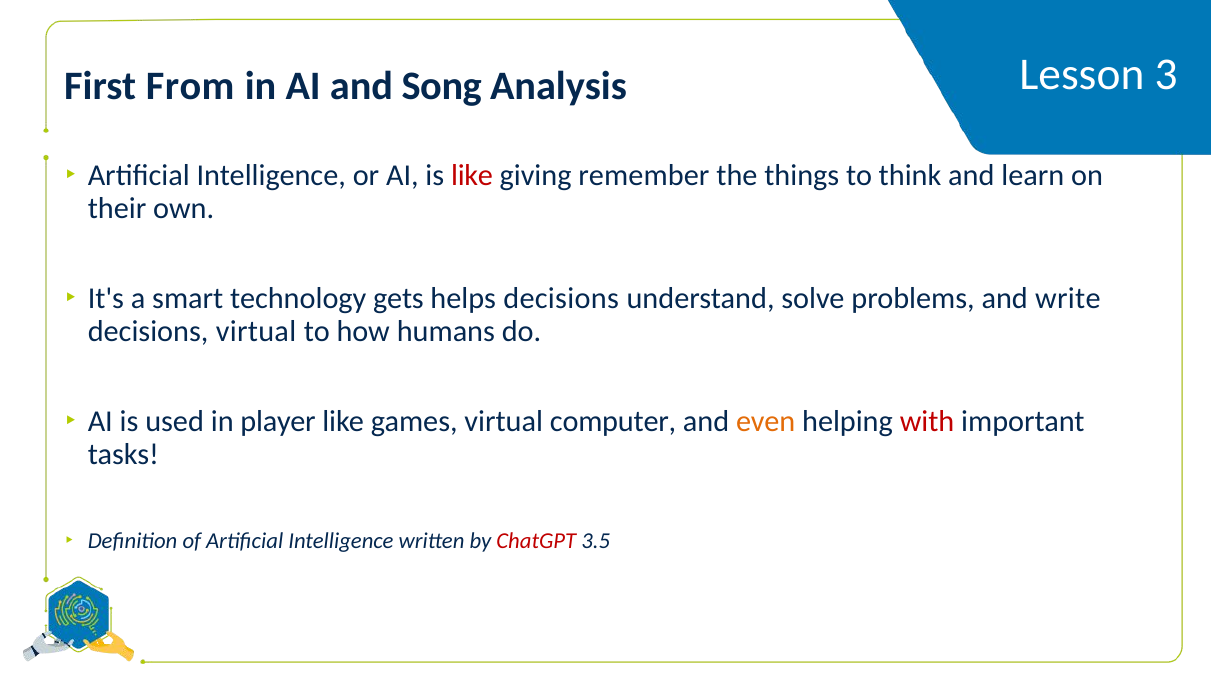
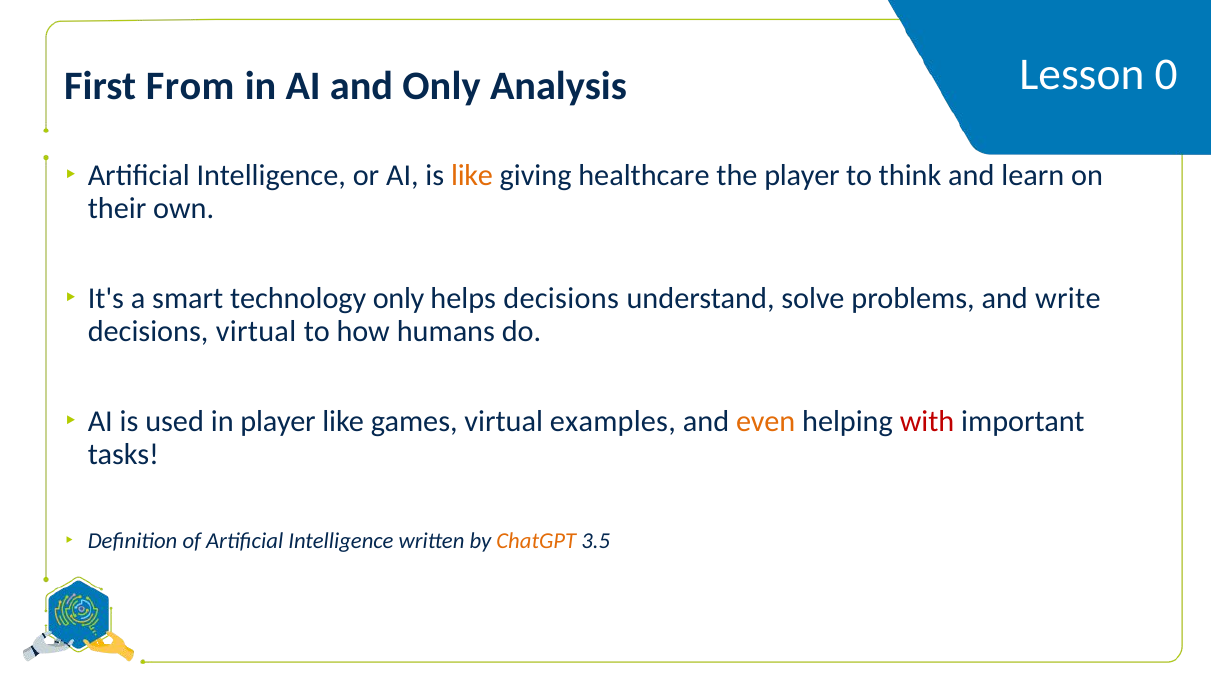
3: 3 -> 0 (1166, 75)
and Song: Song -> Only (441, 86)
like colour: red -> orange (472, 175)
remember: remember -> healthcare (644, 175)
the things: things -> player (802, 175)
technology gets: gets -> only (399, 299)
computer: computer -> examples (613, 422)
ChatGPT colour: red -> orange (536, 541)
